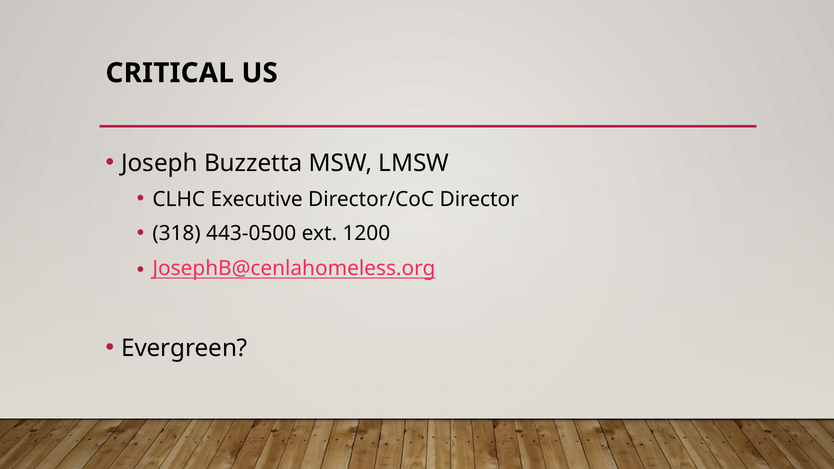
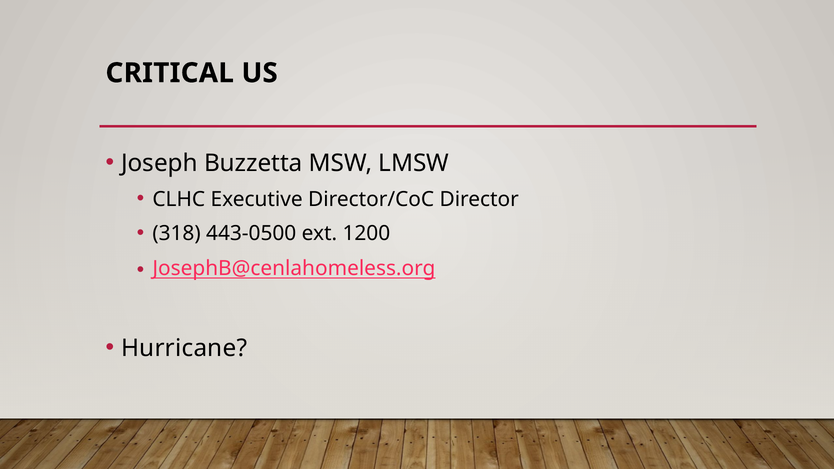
Evergreen: Evergreen -> Hurricane (184, 348)
